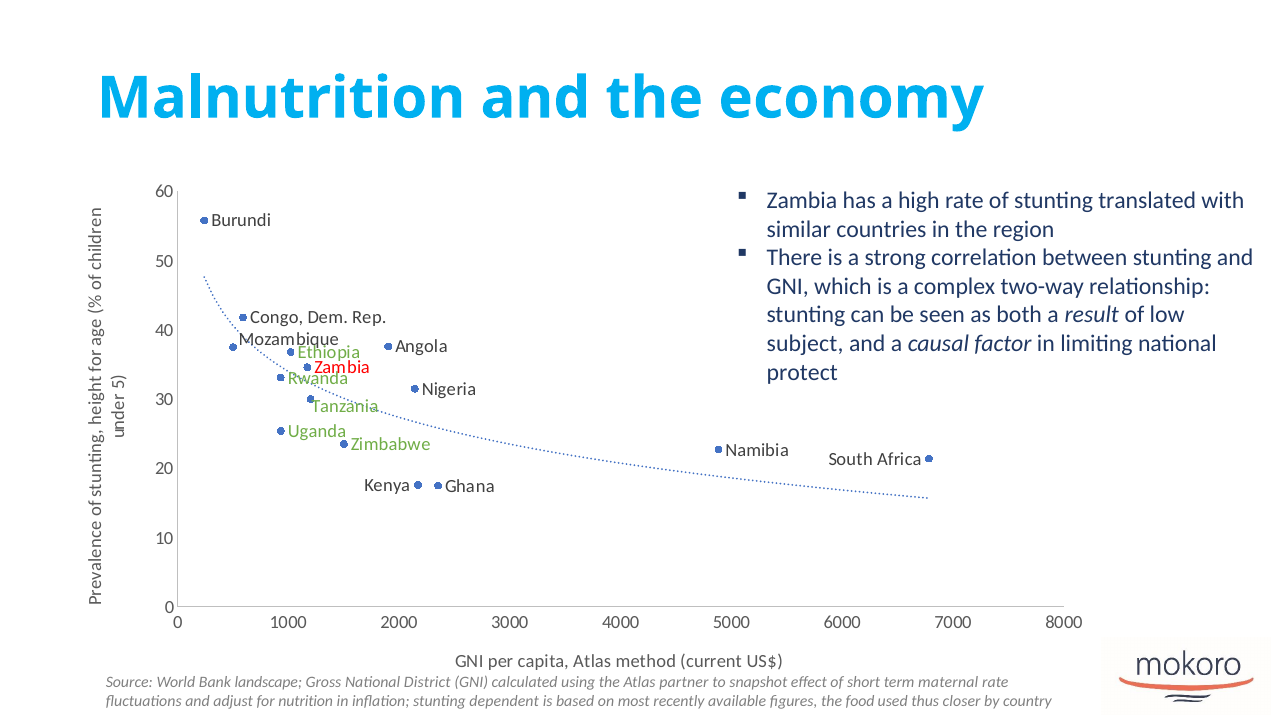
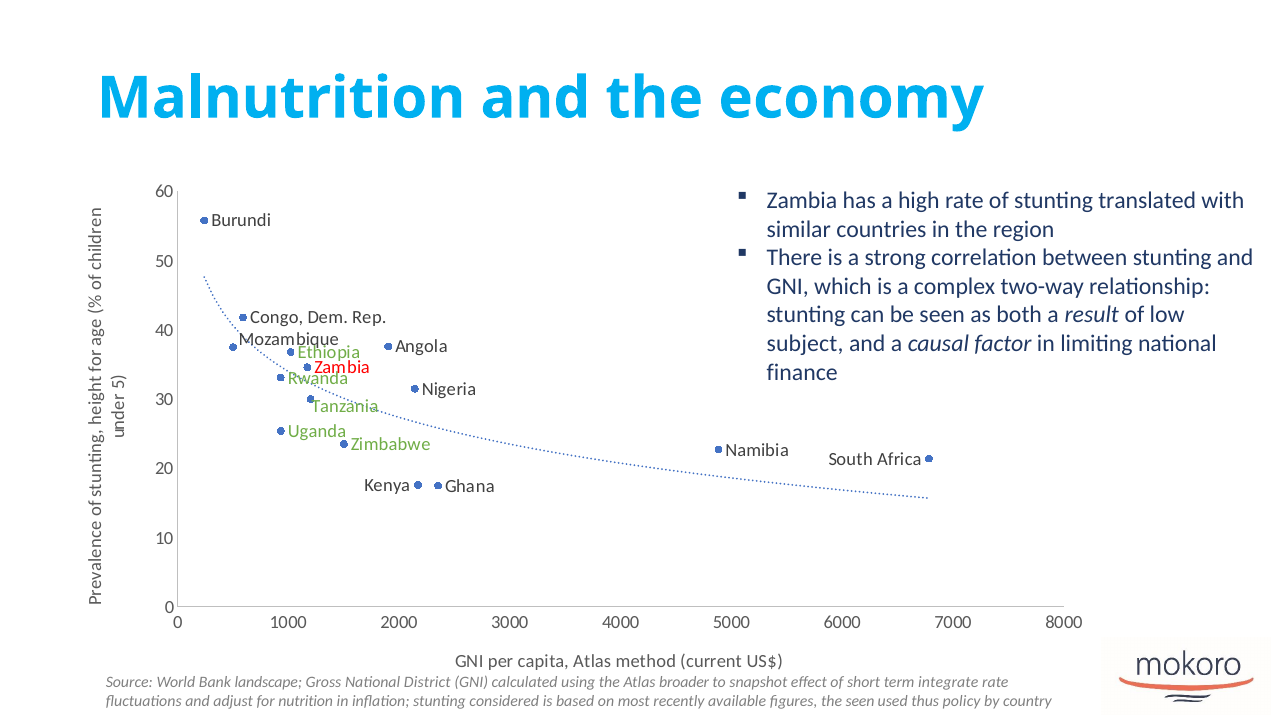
protect: protect -> finance (802, 372)
partner: partner -> broader (684, 683)
maternal: maternal -> integrate (948, 683)
dependent: dependent -> considered (504, 702)
the food: food -> seen (860, 702)
closer: closer -> policy (962, 702)
